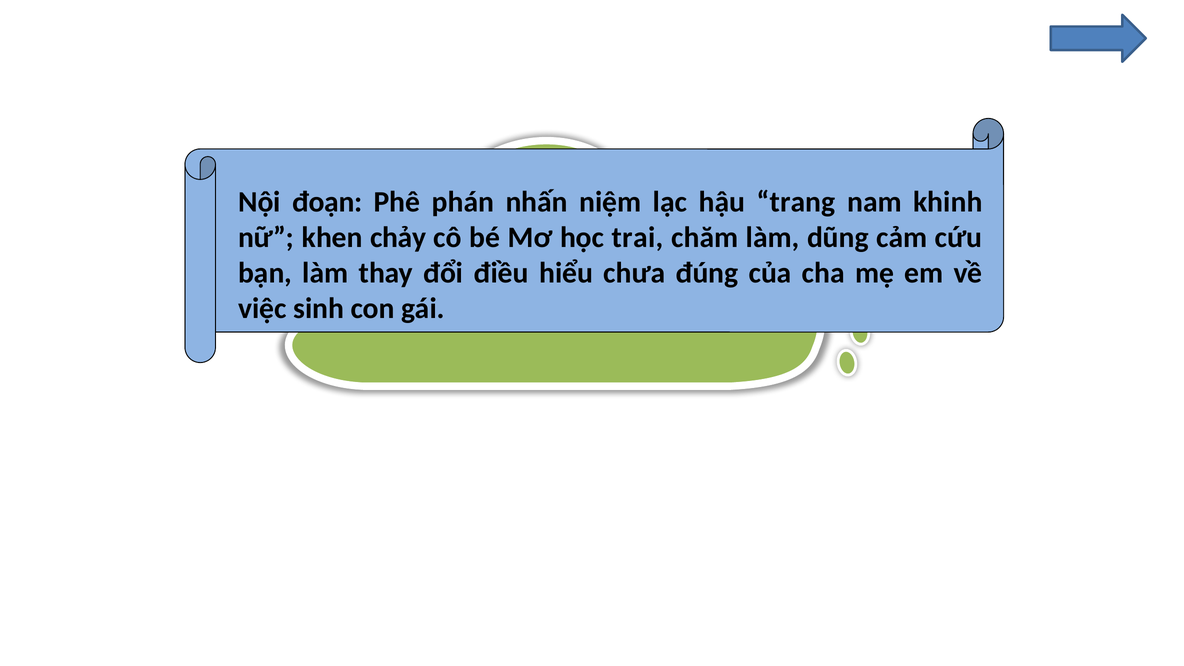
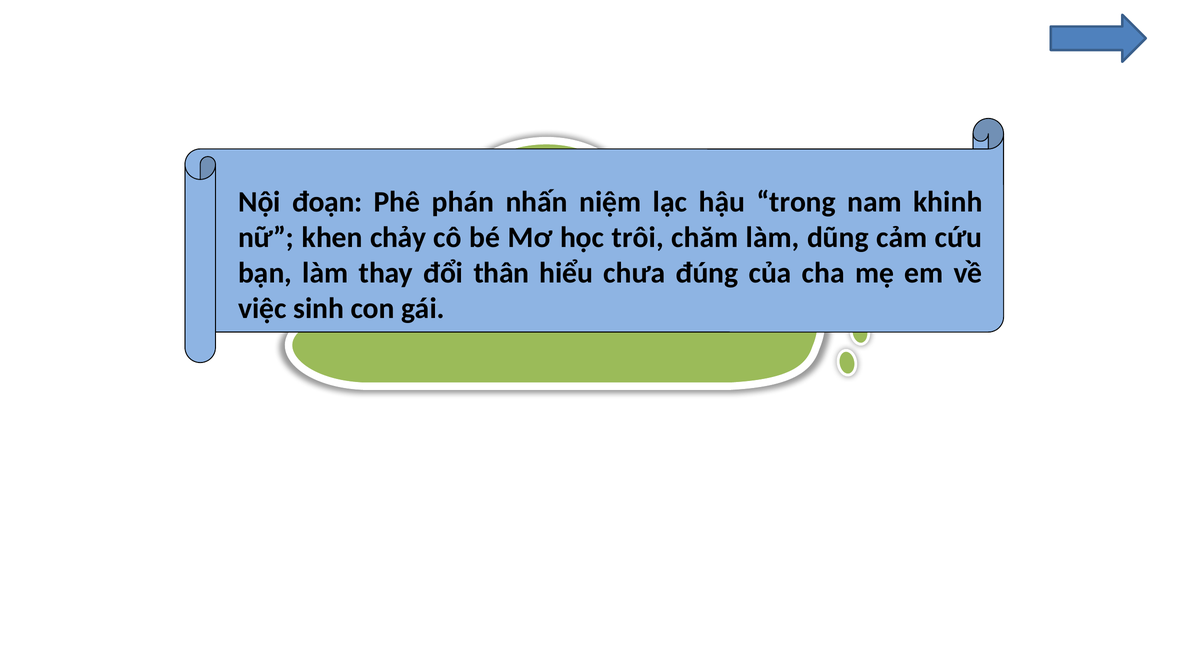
trang: trang -> trong (796, 202)
trai: trai -> trôi (638, 237)
điều: điều -> thân (501, 273)
